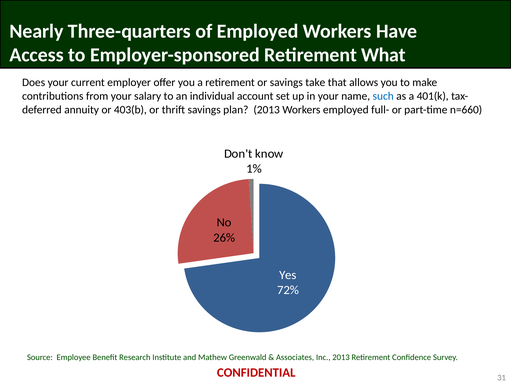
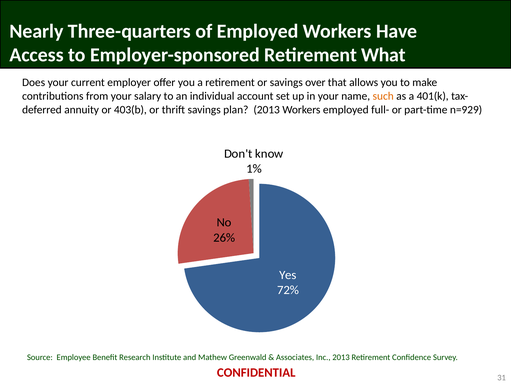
take: take -> over (315, 83)
such colour: blue -> orange (383, 96)
n=660: n=660 -> n=929 (466, 110)
